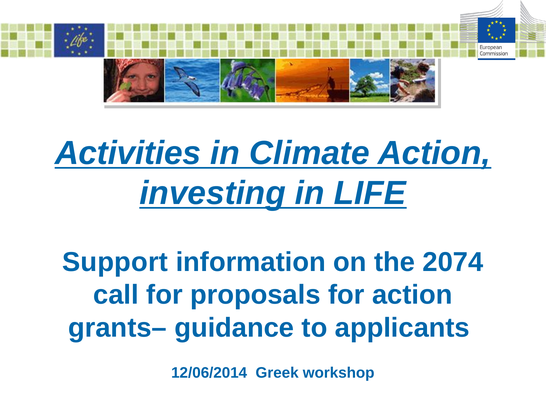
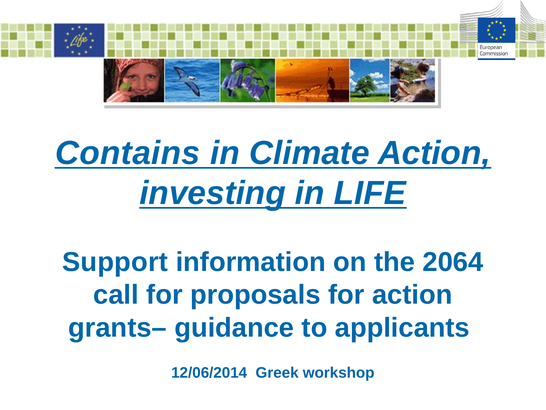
Activities: Activities -> Contains (128, 153)
2074: 2074 -> 2064 (453, 262)
